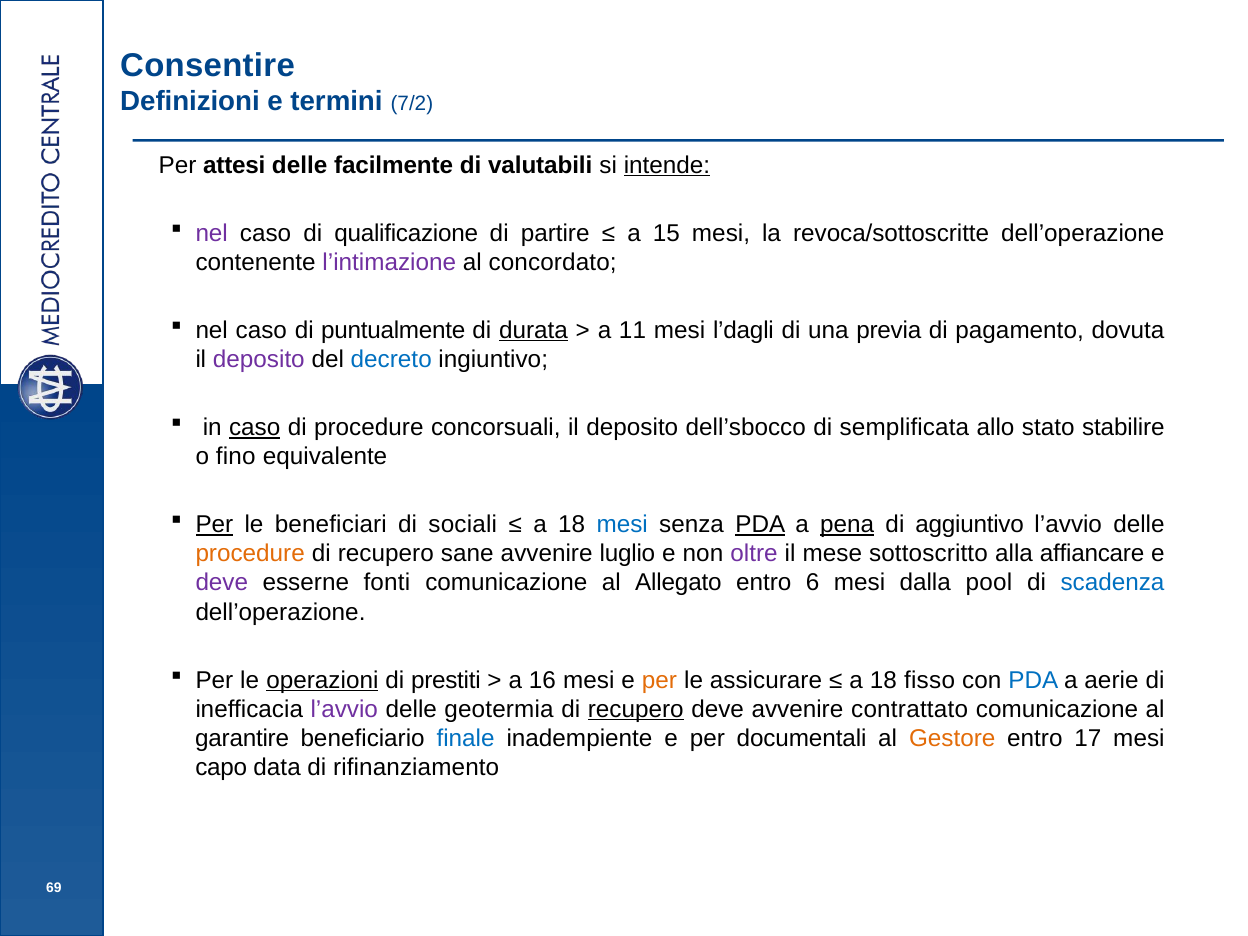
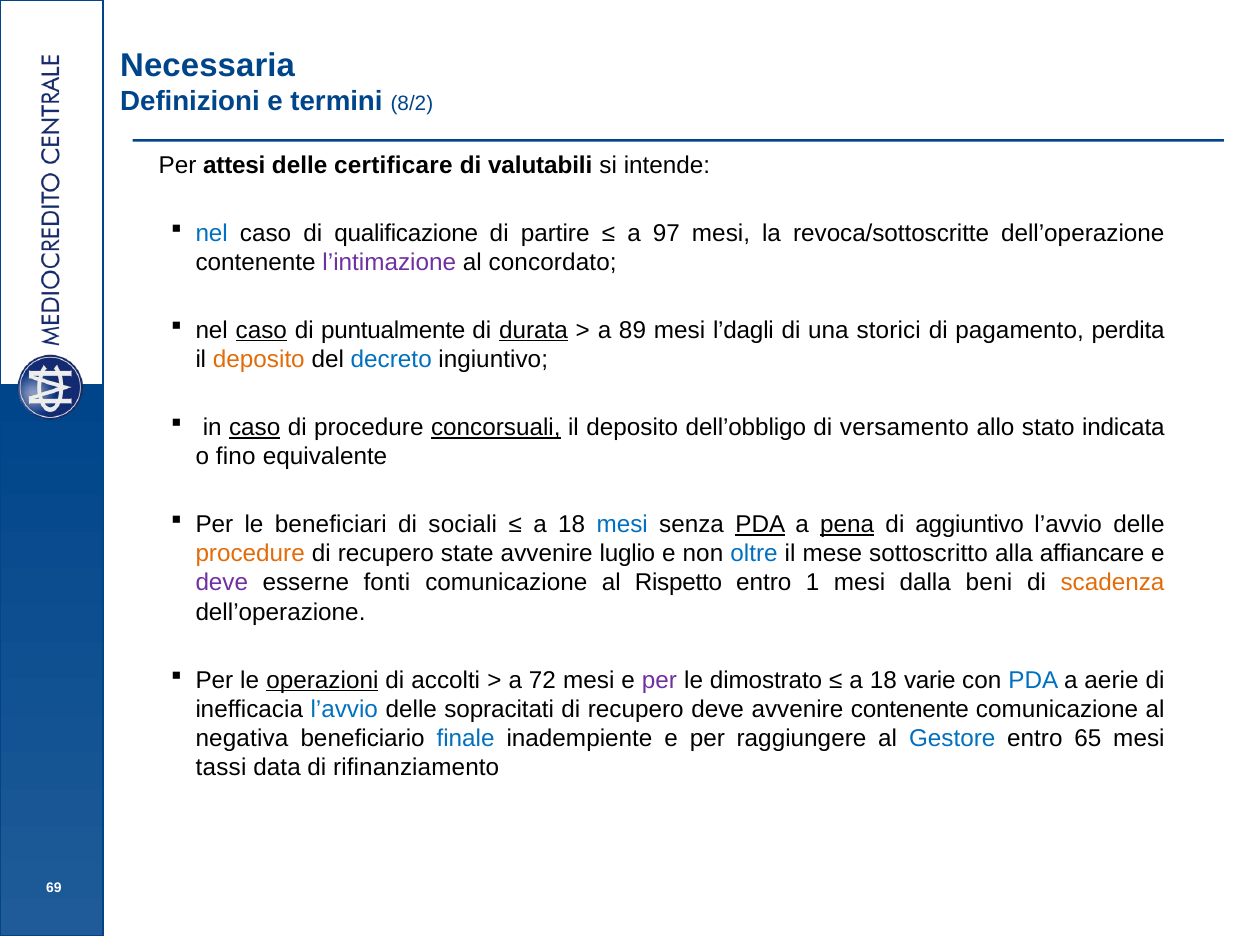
Consentire: Consentire -> Necessaria (208, 66)
7/2: 7/2 -> 8/2 (412, 104)
facilmente: facilmente -> certificare (393, 165)
intende underline: present -> none (667, 165)
nel colour: purple -> blue (212, 233)
15: 15 -> 97 (666, 233)
caso underline: none -> present (261, 330)
11: 11 -> 89 (632, 330)
previa: previa -> storici (889, 330)
dovuta: dovuta -> perdita (1128, 330)
deposito colour: purple -> orange (259, 359)
concorsuali underline: none -> present (496, 427)
dell’sbocco: dell’sbocco -> dell’obbligo (746, 427)
semplificata: semplificata -> versamento (904, 427)
stabilire: stabilire -> indicata (1123, 427)
Per underline: present -> none (214, 525)
sane: sane -> state (467, 554)
oltre colour: purple -> blue (754, 554)
Allegato: Allegato -> Rispetto (678, 583)
6: 6 -> 1 (813, 583)
pool: pool -> beni (989, 583)
scadenza colour: blue -> orange (1112, 583)
prestiti: prestiti -> accolti (446, 680)
16: 16 -> 72 (542, 680)
per colour: orange -> purple (660, 680)
assicurare: assicurare -> dimostrato (766, 680)
fisso: fisso -> varie (930, 680)
l’avvio colour: purple -> blue (344, 709)
geotermia: geotermia -> sopracitati (499, 709)
recupero underline: present -> none (636, 709)
avvenire contrattato: contrattato -> contenente (910, 709)
garantire: garantire -> negativa (242, 738)
documentali: documentali -> raggiungere (802, 738)
Gestore colour: orange -> blue (952, 738)
17: 17 -> 65 (1088, 738)
capo: capo -> tassi (221, 767)
